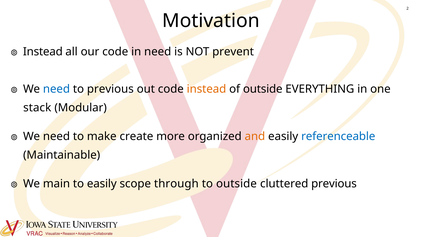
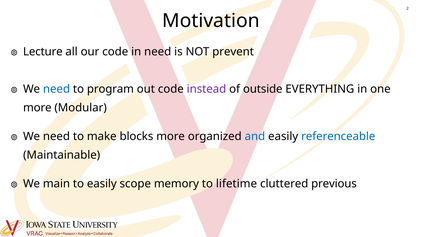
Instead: Instead -> Lecture (43, 52)
to previous: previous -> program (110, 89)
instead colour: orange -> purple (206, 89)
stack: stack -> more (37, 108)
create: create -> blocks (136, 137)
and colour: orange -> blue (255, 137)
through: through -> memory (176, 184)
to outside: outside -> lifetime (236, 184)
